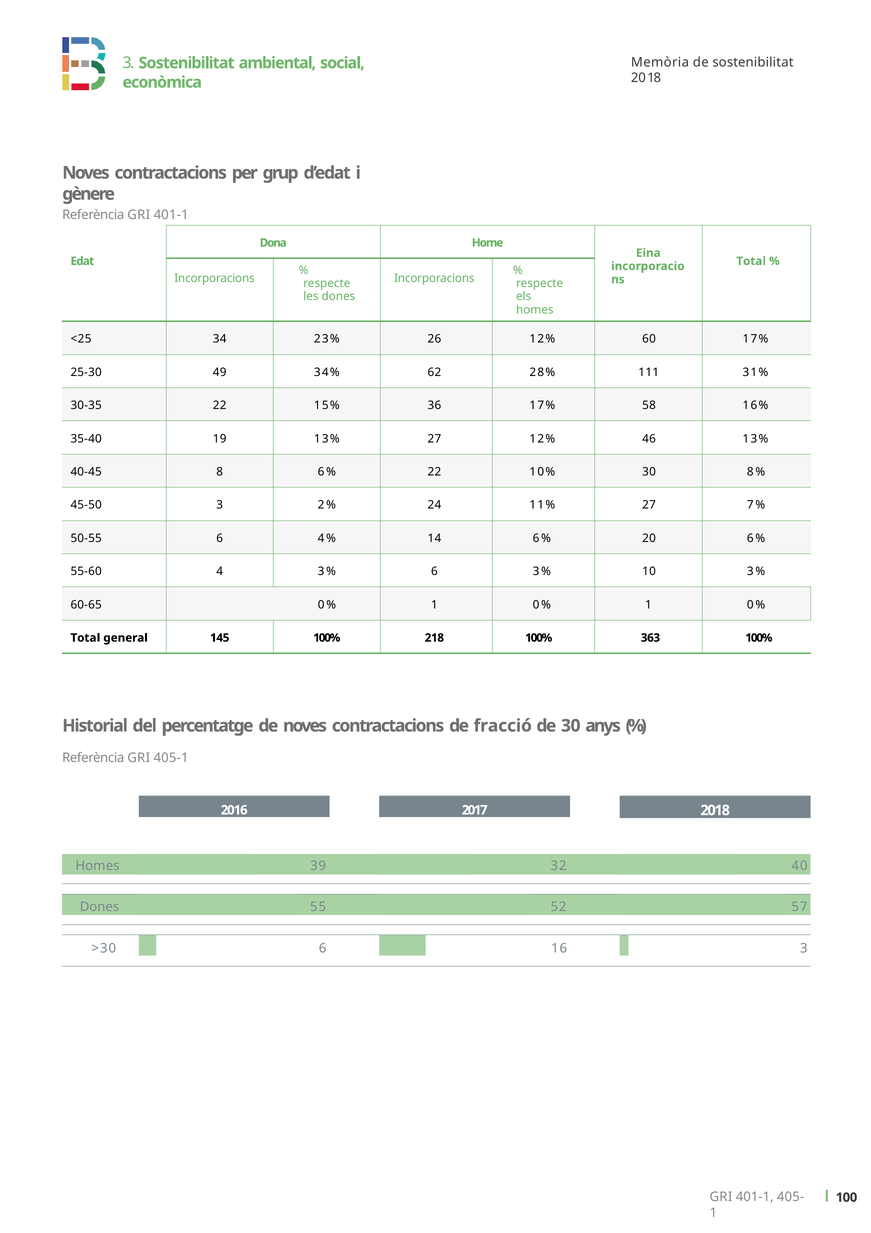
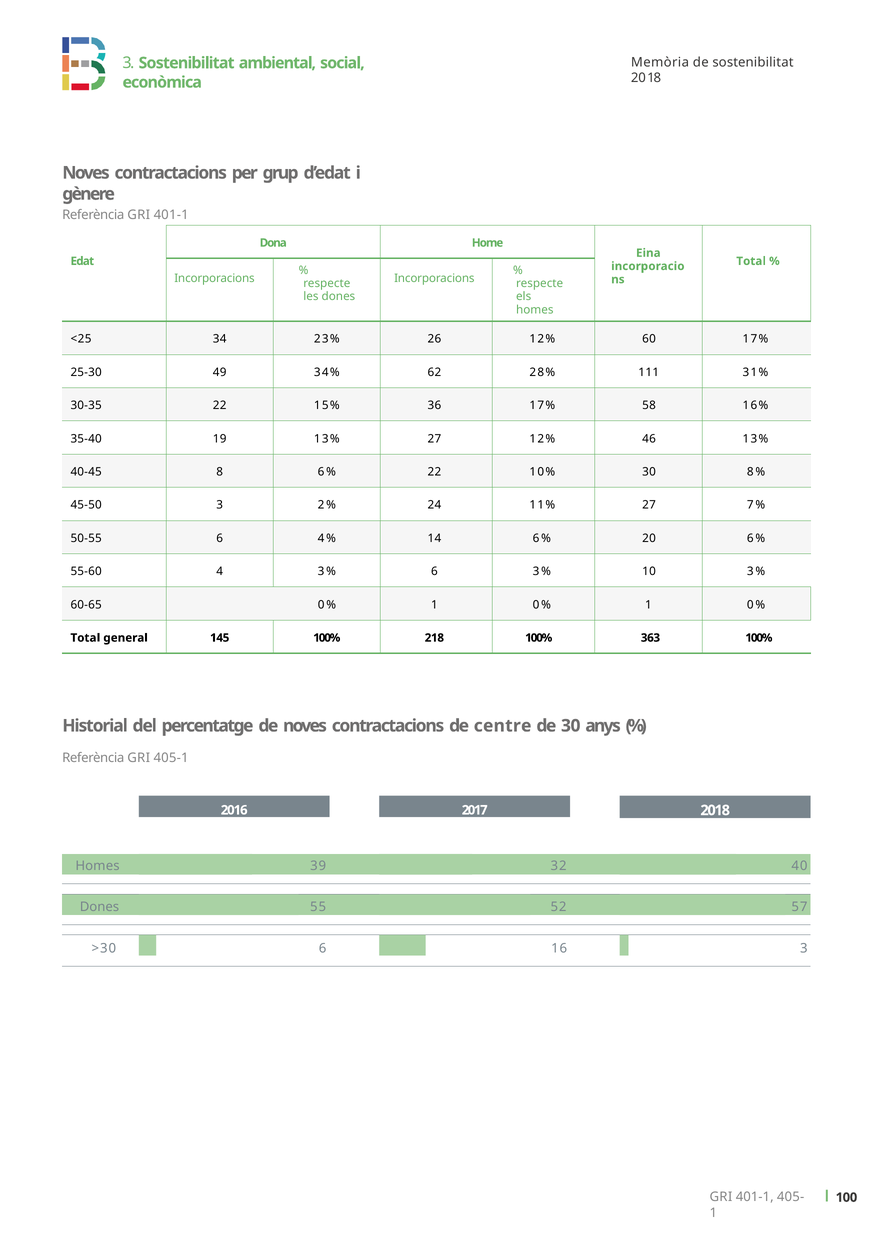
fracció: fracció -> centre (503, 726)
